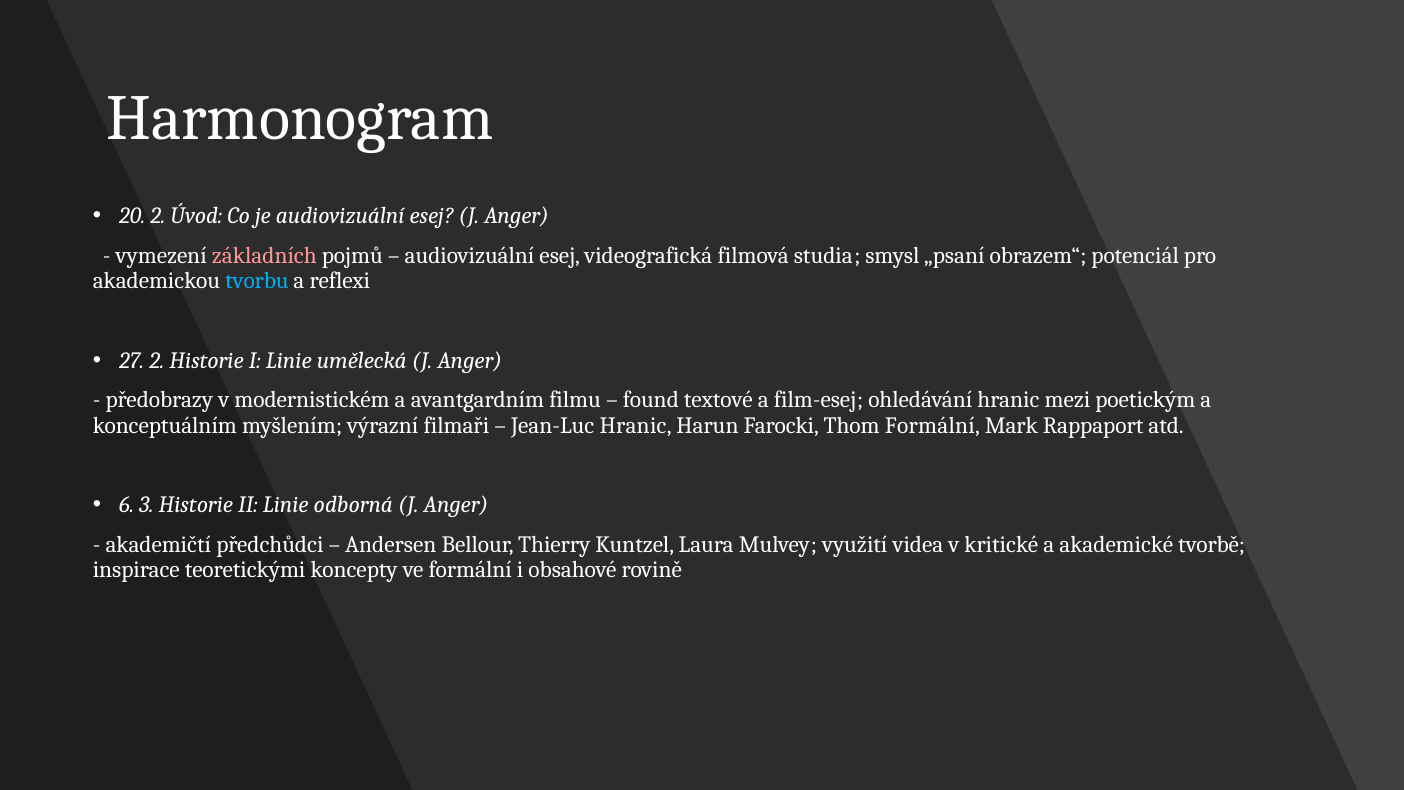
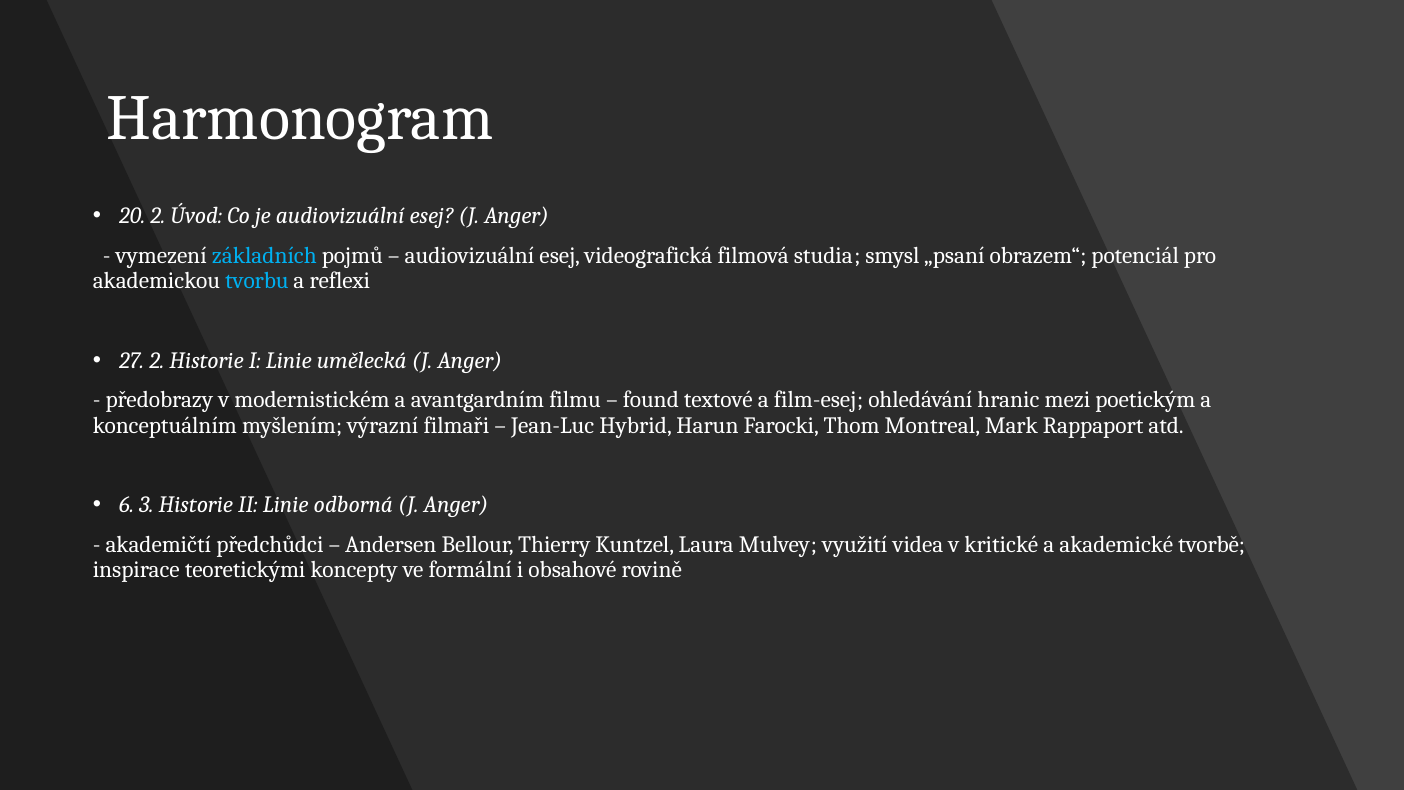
základních colour: pink -> light blue (264, 255)
Jean-Luc Hranic: Hranic -> Hybrid (636, 425)
Thom Formální: Formální -> Montreal (932, 425)
